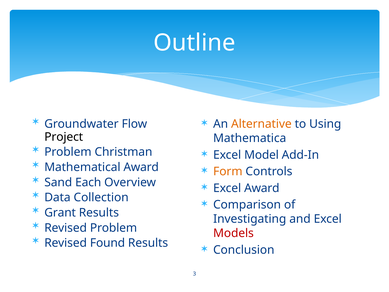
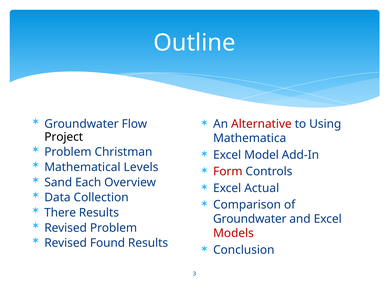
Alternative colour: orange -> red (261, 124)
Mathematical Award: Award -> Levels (141, 167)
Form colour: orange -> red (228, 171)
Excel Award: Award -> Actual (262, 188)
Grant: Grant -> There (60, 213)
Investigating: Investigating -> Groundwater (250, 219)
